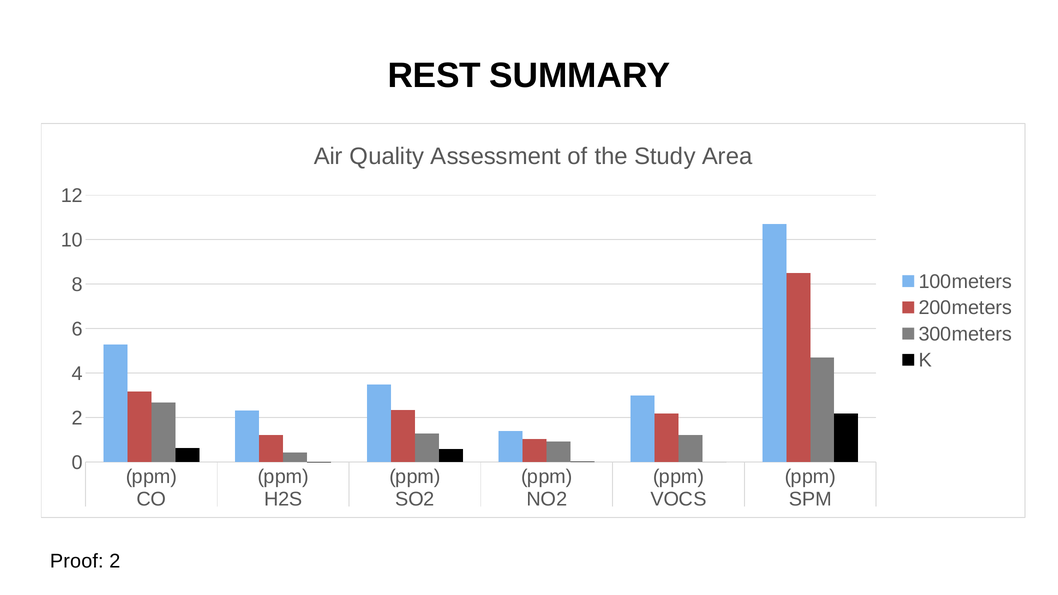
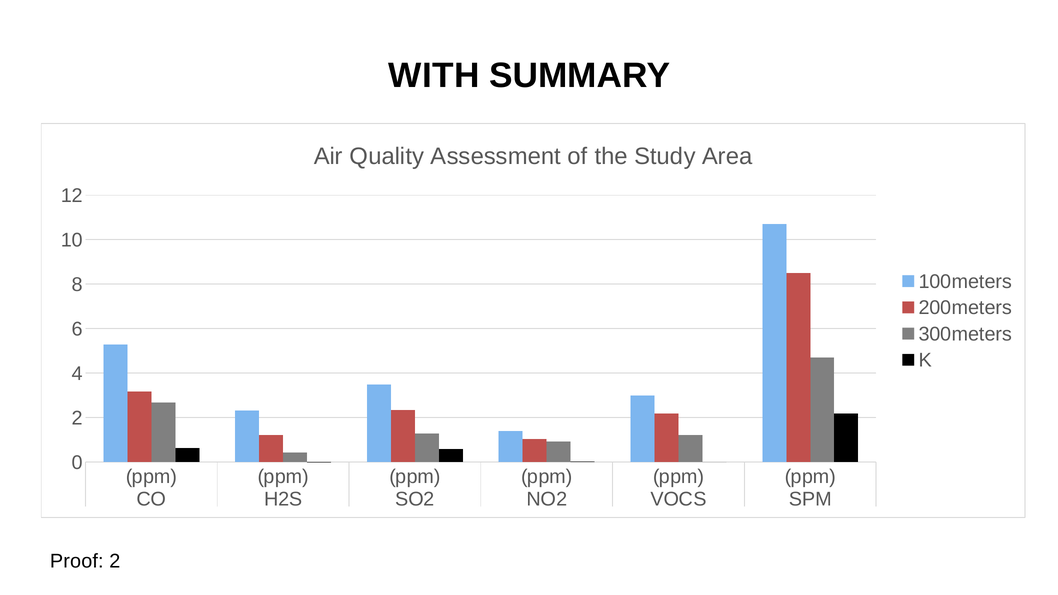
REST: REST -> WITH (434, 76)
